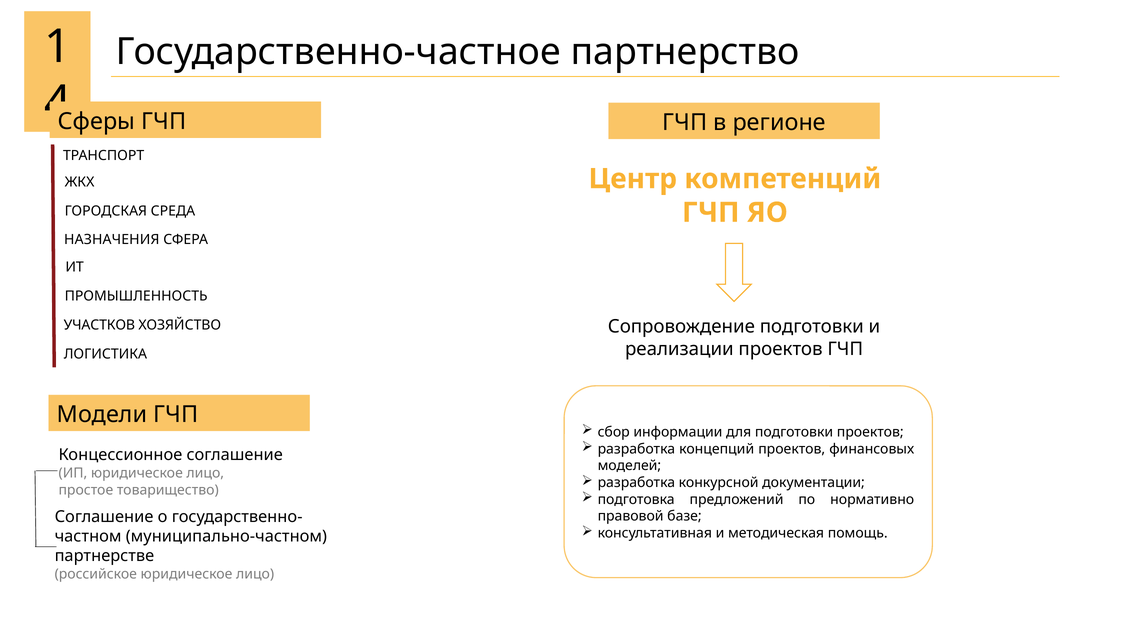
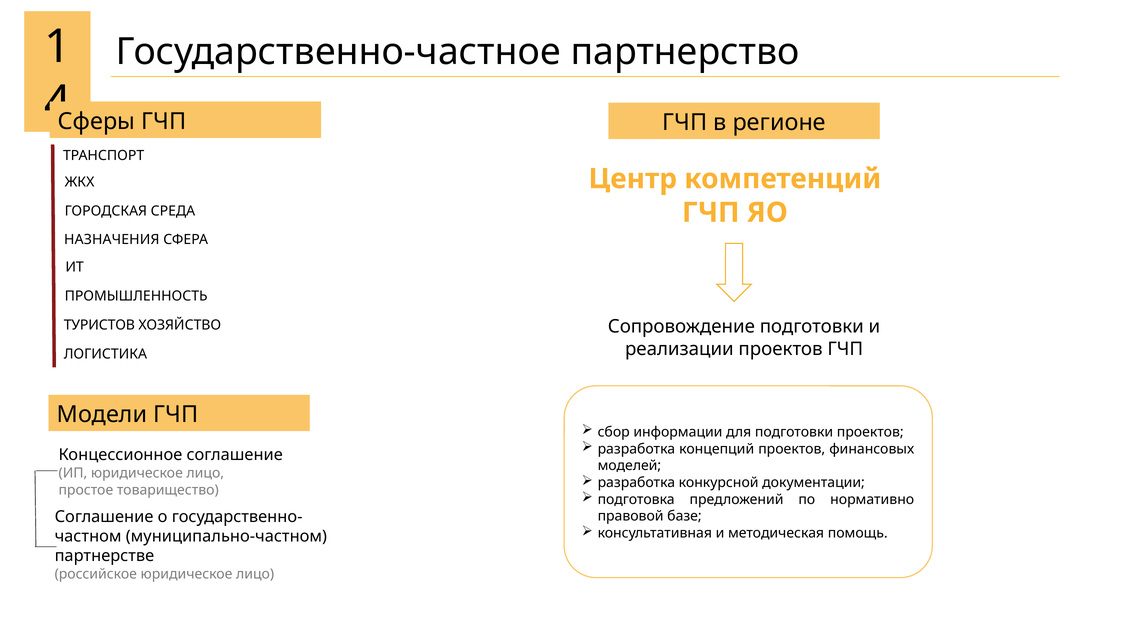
УЧАСТКОВ: УЧАСТКОВ -> ТУРИСТОВ (99, 325)
